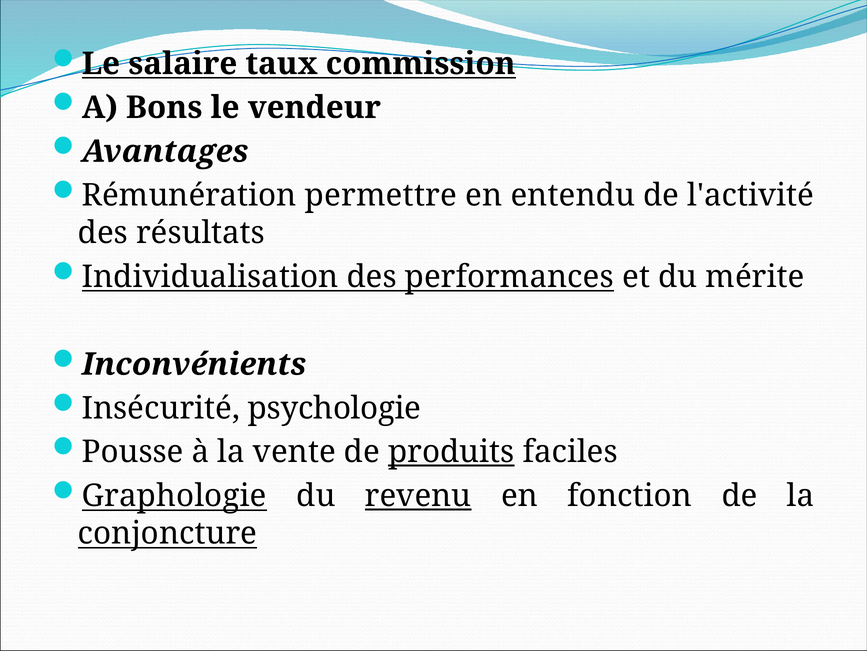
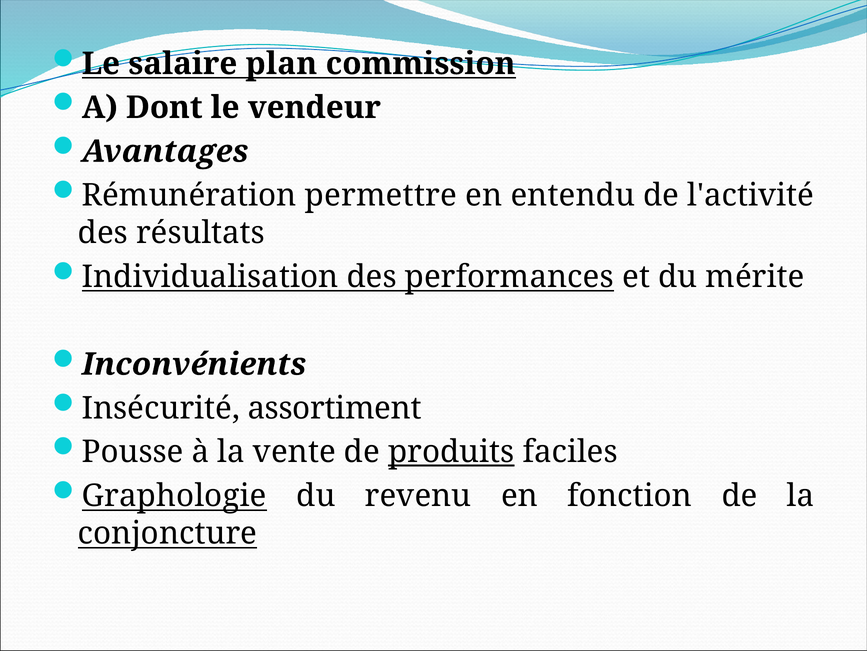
taux: taux -> plan (281, 64)
Bons: Bons -> Dont (164, 107)
psychologie: psychologie -> assortiment (335, 408)
revenu underline: present -> none (418, 495)
